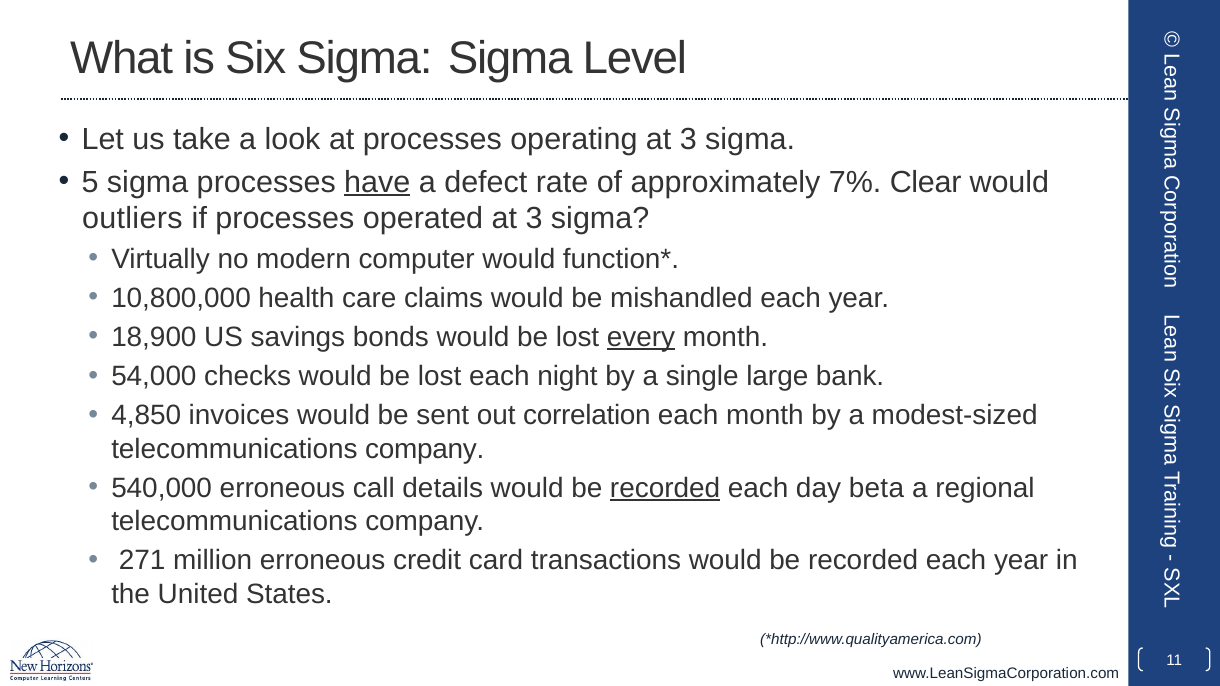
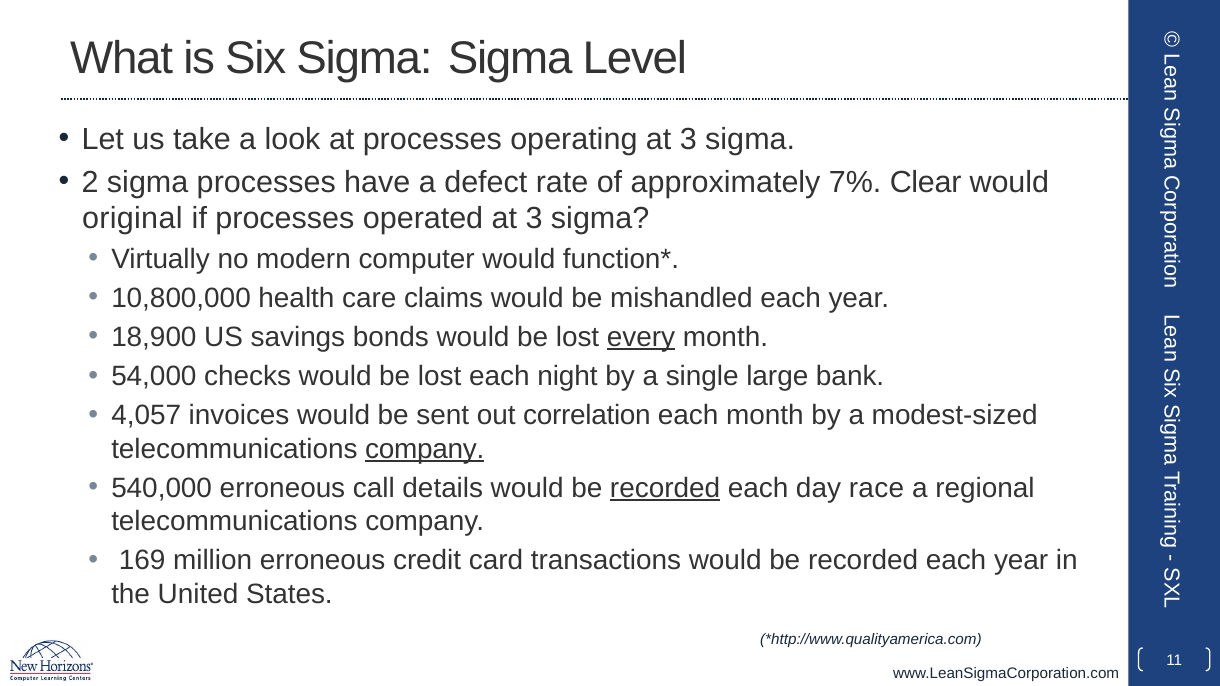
5: 5 -> 2 (90, 182)
have underline: present -> none (377, 182)
outliers: outliers -> original (132, 219)
4,850: 4,850 -> 4,057 (146, 416)
company underline: none -> present (425, 449)
beta: beta -> race (876, 488)
271: 271 -> 169 (142, 561)
